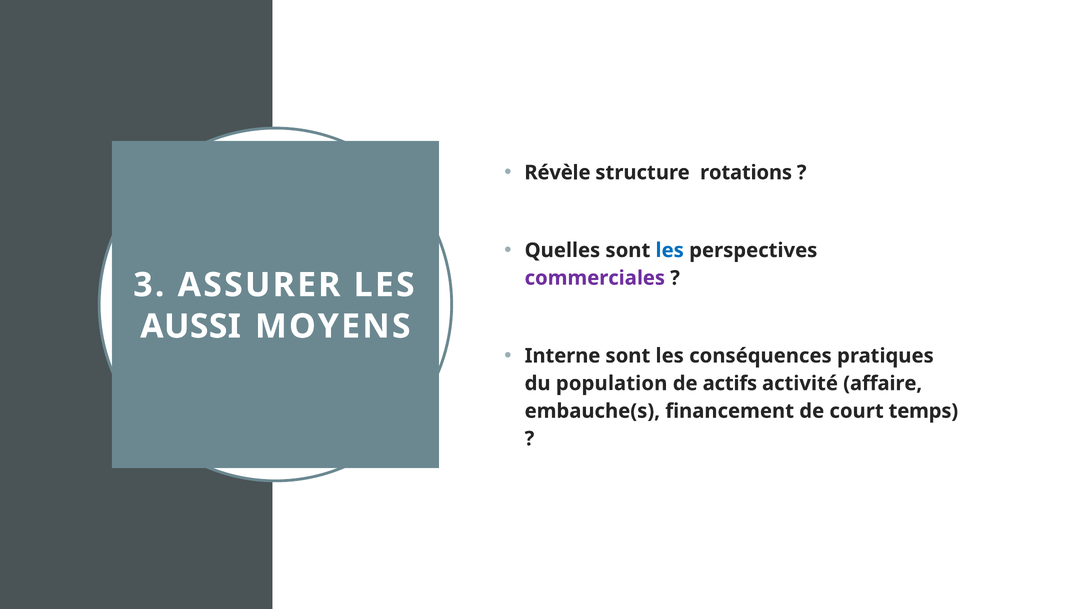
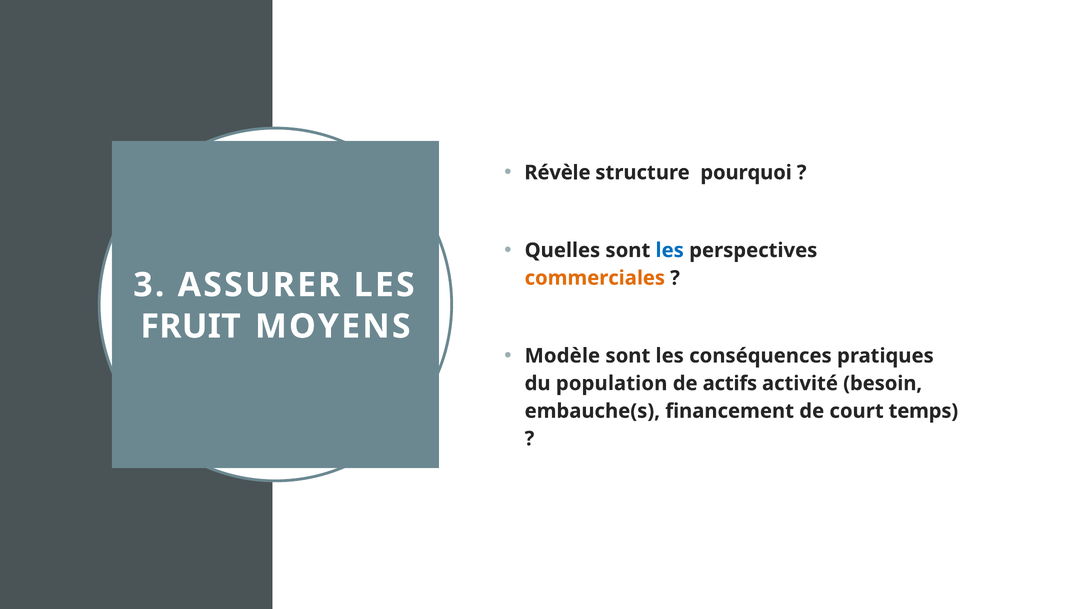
rotations: rotations -> pourquoi (746, 172)
commerciales colour: purple -> orange (595, 278)
AUSSI: AUSSI -> FRUIT (191, 326)
Interne: Interne -> Modèle (562, 356)
affaire: affaire -> besoin (883, 383)
